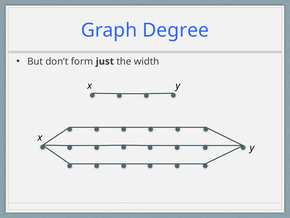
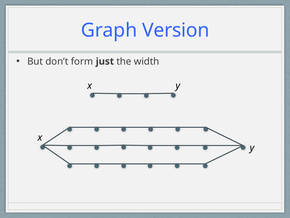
Degree: Degree -> Version (176, 30)
